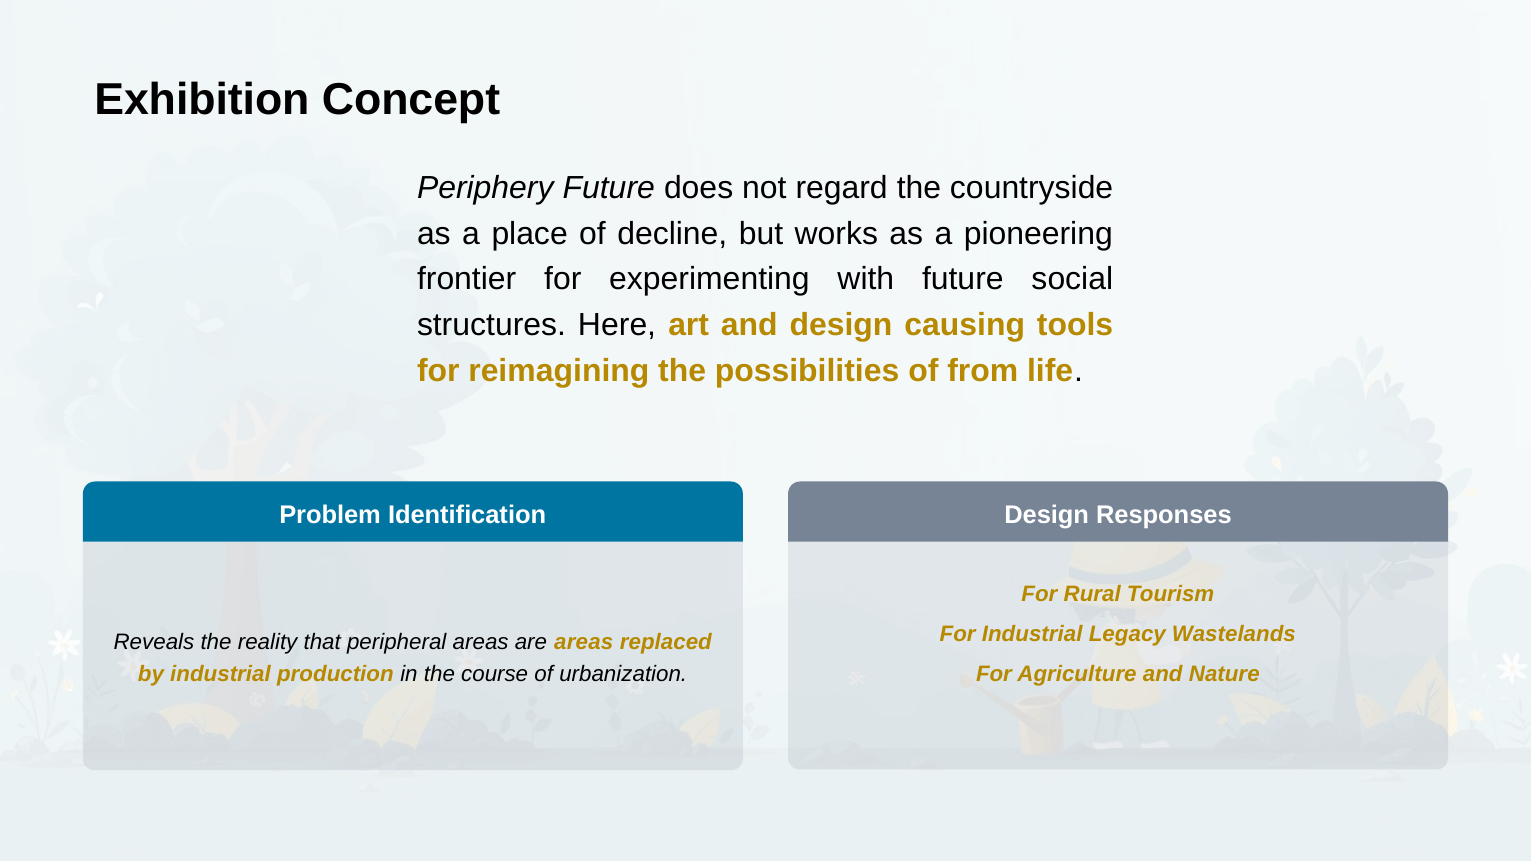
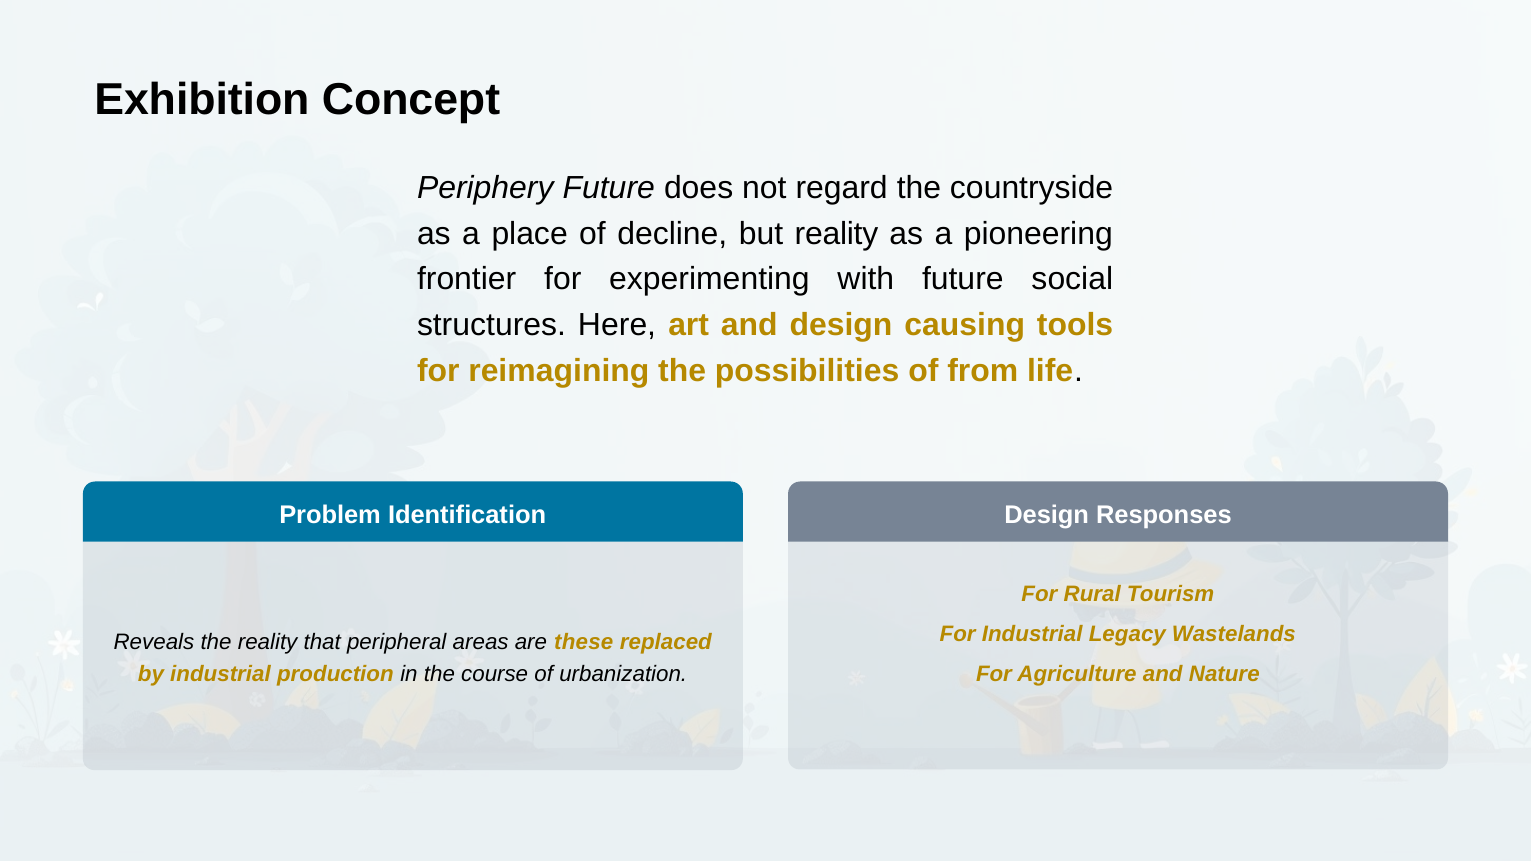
but works: works -> reality (836, 234)
are areas: areas -> these (584, 642)
